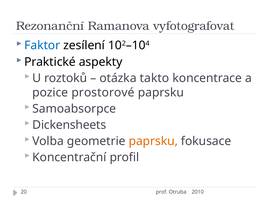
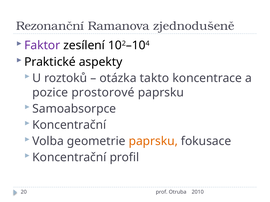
vyfotografovat: vyfotografovat -> zjednodušeně (194, 26)
Faktor colour: blue -> purple (42, 45)
Dickensheets: Dickensheets -> Koncentrační (69, 125)
